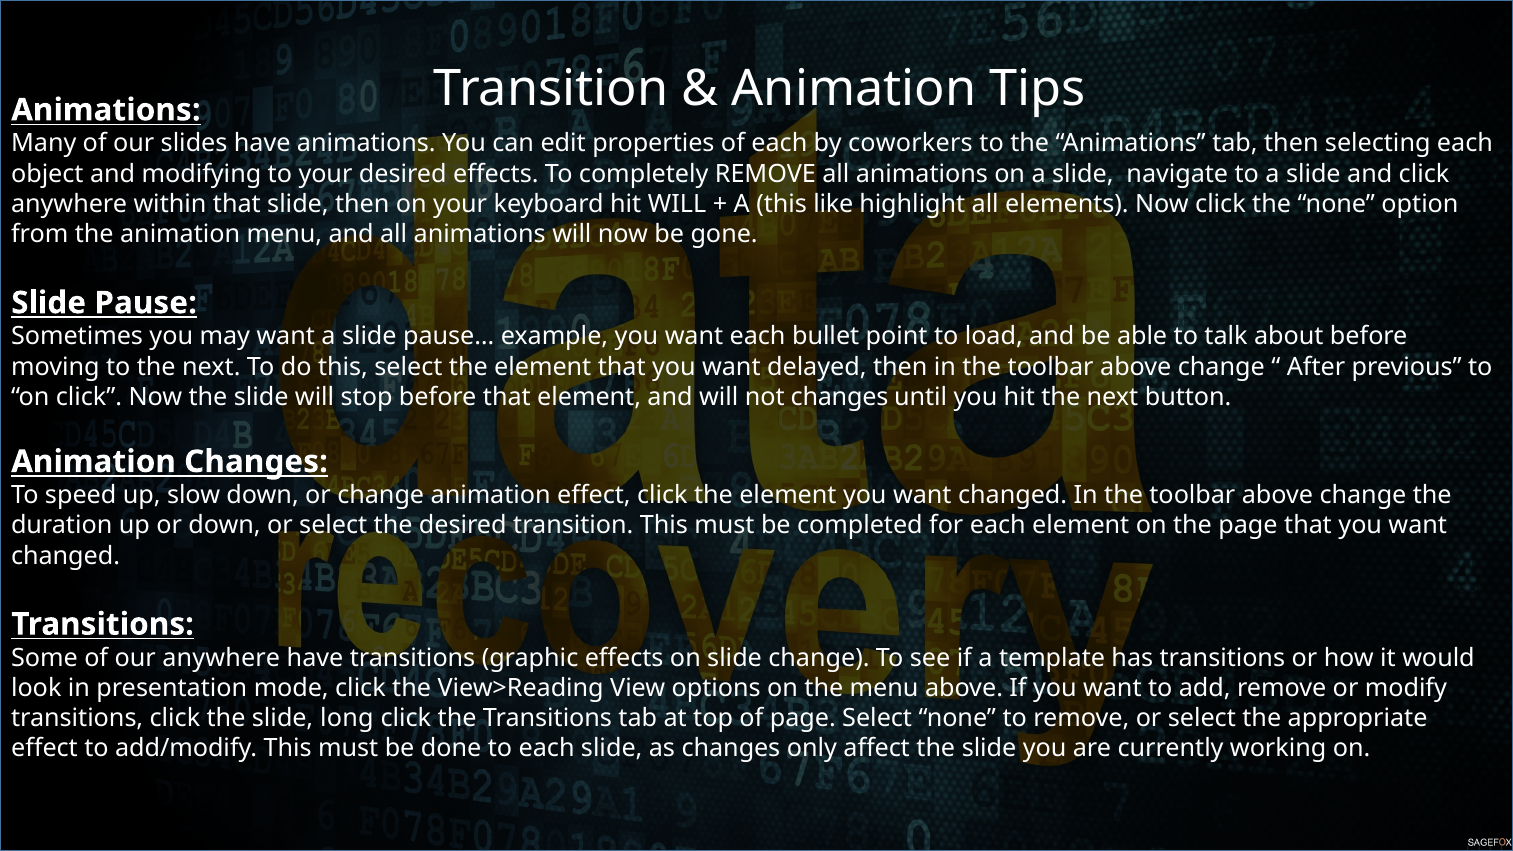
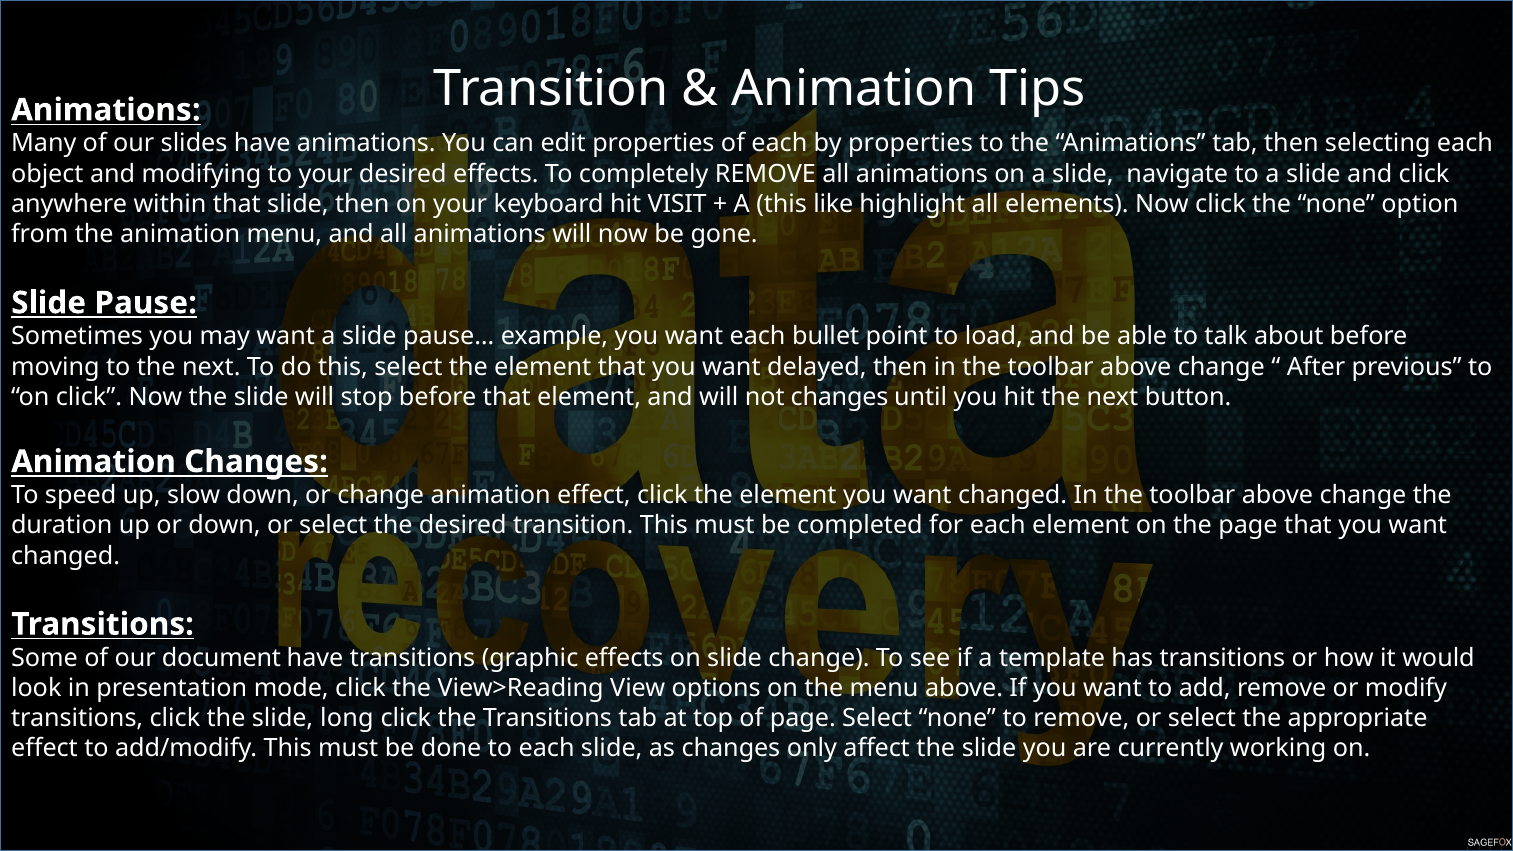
by coworkers: coworkers -> properties (910, 144)
hit WILL: WILL -> VISIT (677, 204)
our anywhere: anywhere -> document (221, 658)
